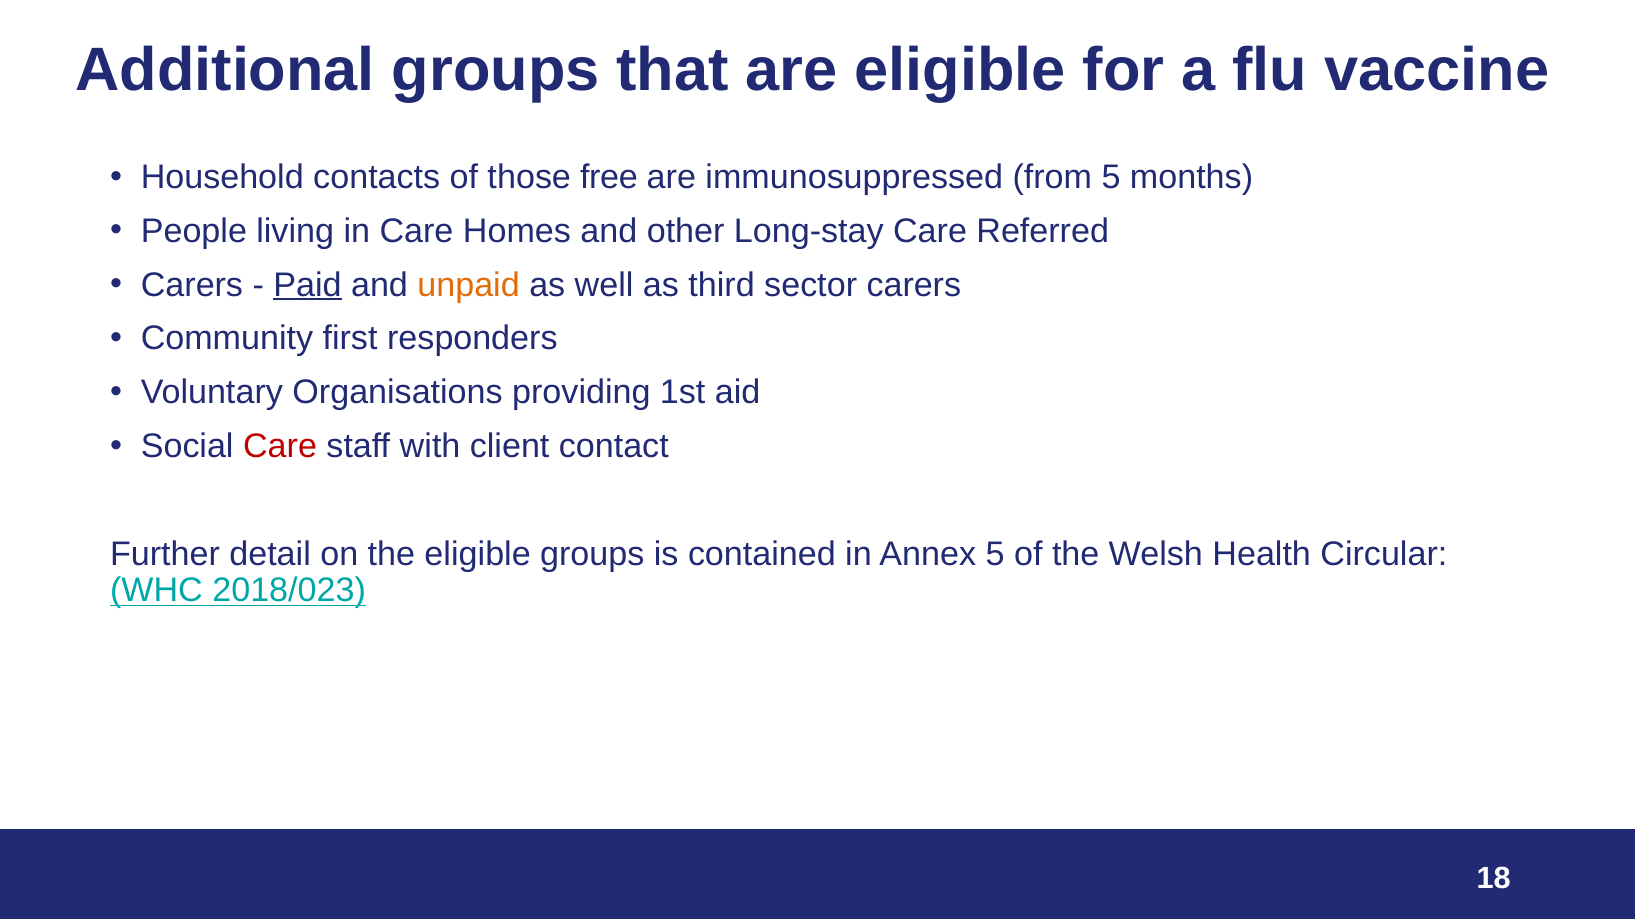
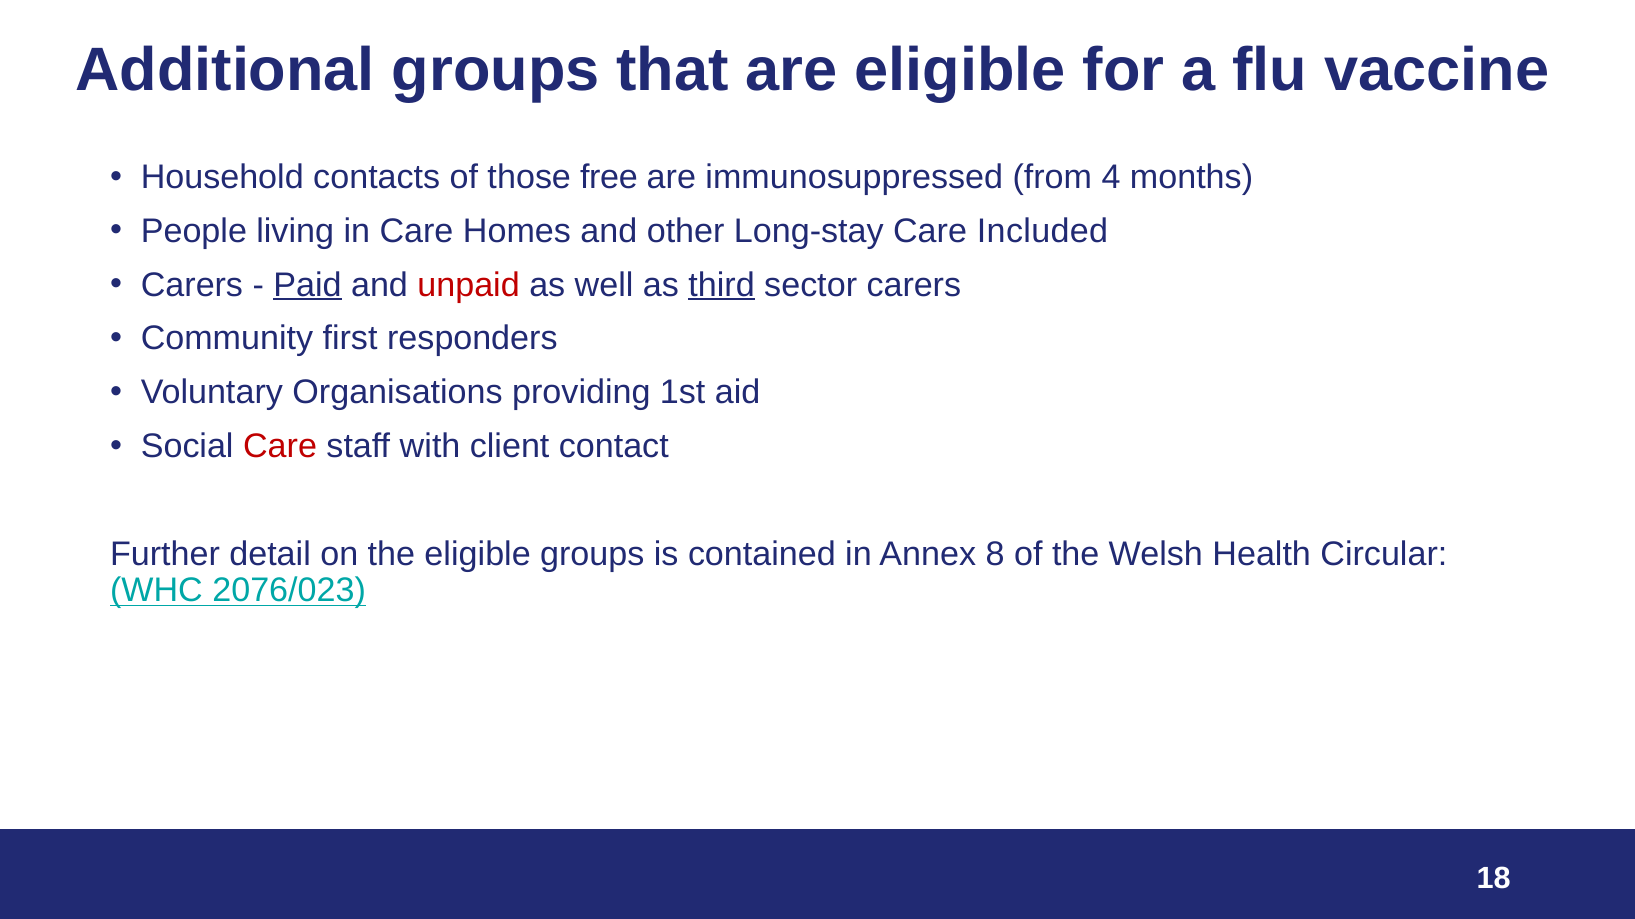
from 5: 5 -> 4 (1111, 177)
Referred: Referred -> Included (1043, 231)
unpaid colour: orange -> red (469, 285)
third underline: none -> present (722, 285)
Annex 5: 5 -> 8 (995, 554)
2018/023: 2018/023 -> 2076/023 (289, 591)
